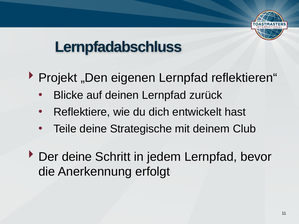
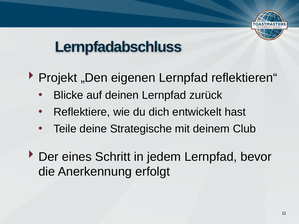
Der deine: deine -> eines (77, 157)
